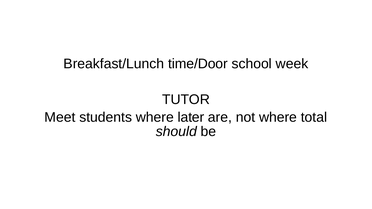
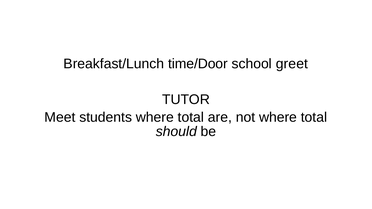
week: week -> greet (292, 64)
students where later: later -> total (191, 118)
